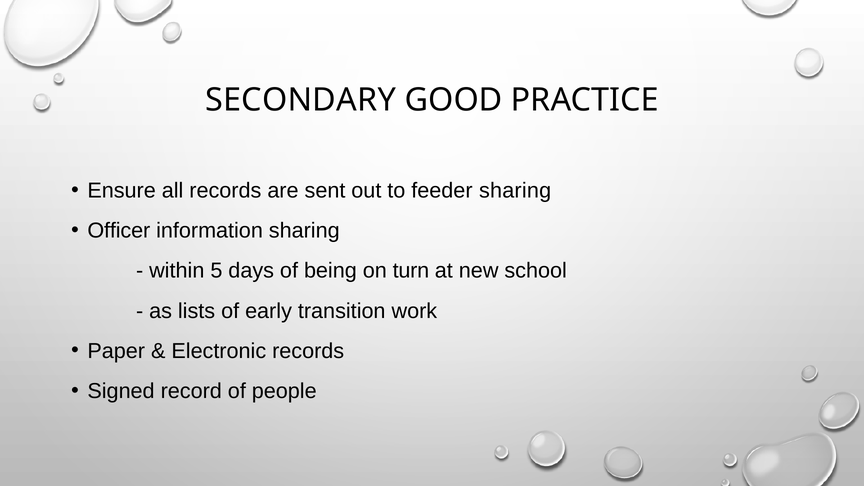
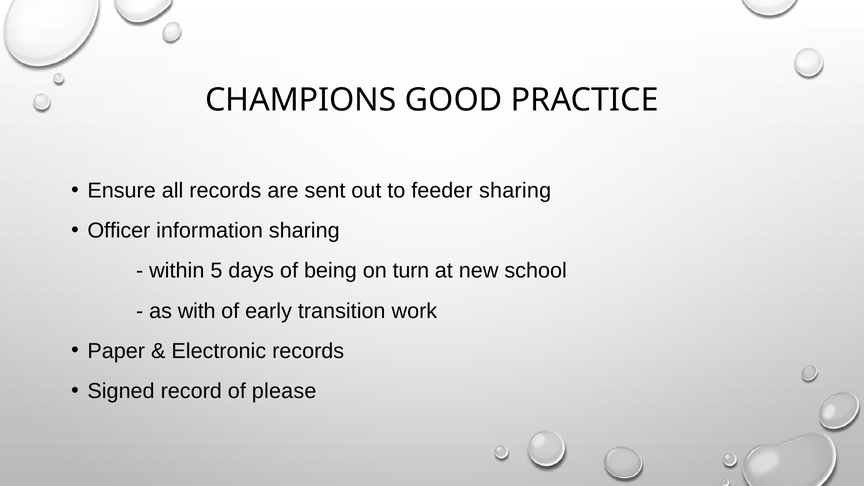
SECONDARY: SECONDARY -> CHAMPIONS (301, 100)
lists: lists -> with (197, 311)
people: people -> please (284, 391)
